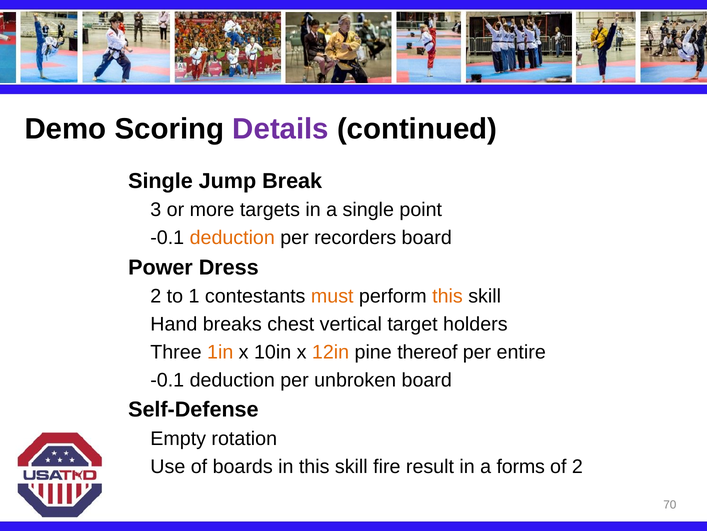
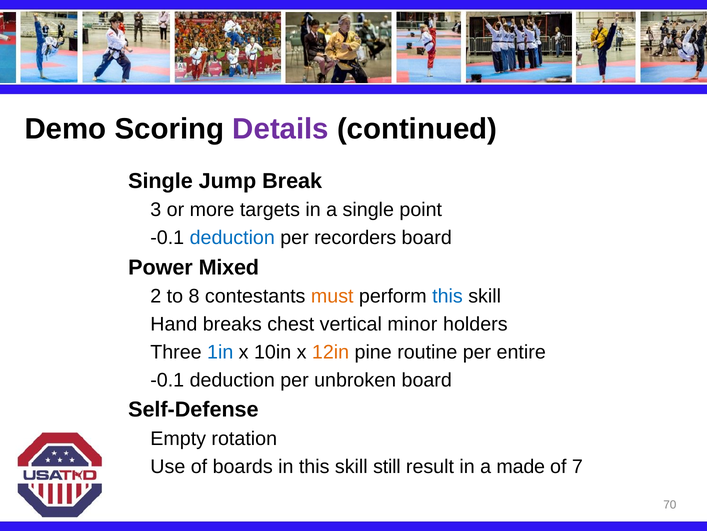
deduction colour: orange -> blue (232, 237)
Dress: Dress -> Mixed (229, 267)
1: 1 -> 8 (194, 296)
this colour: orange -> blue (447, 296)
target: target -> minor (412, 324)
1in colour: orange -> blue (220, 352)
thereof: thereof -> routine (427, 352)
fire: fire -> still (387, 466)
forms: forms -> made (521, 466)
2: 2 -> 7 (577, 466)
